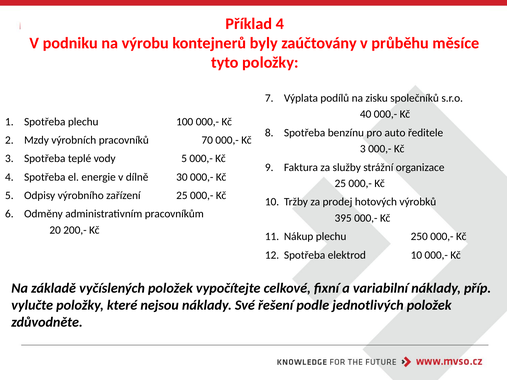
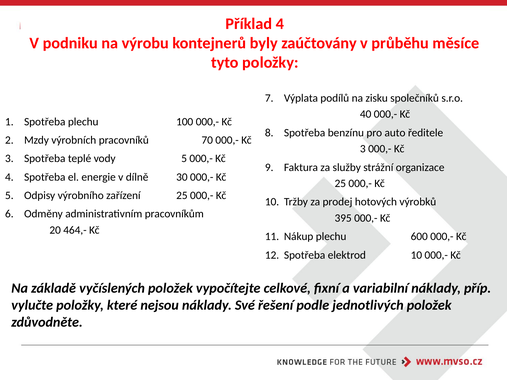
200,-: 200,- -> 464,- (75, 230)
250: 250 -> 600 (419, 237)
